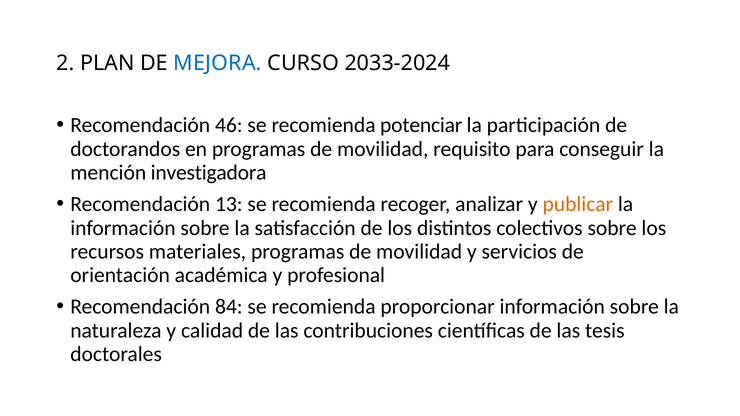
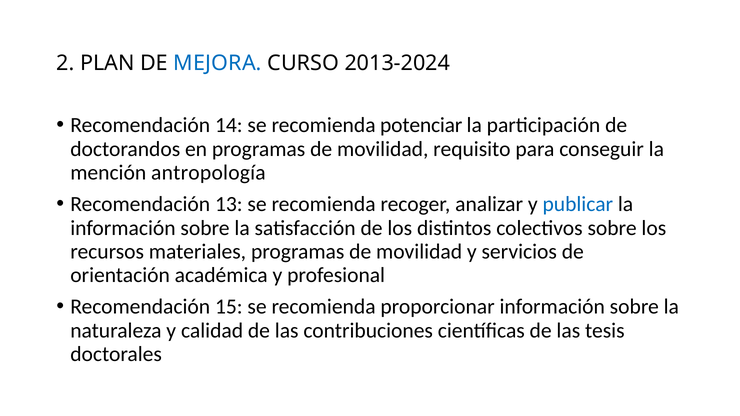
2033-2024: 2033-2024 -> 2013-2024 (397, 63)
46: 46 -> 14 (229, 125)
investigadora: investigadora -> antropología (208, 173)
publicar colour: orange -> blue (578, 204)
84: 84 -> 15 (229, 307)
